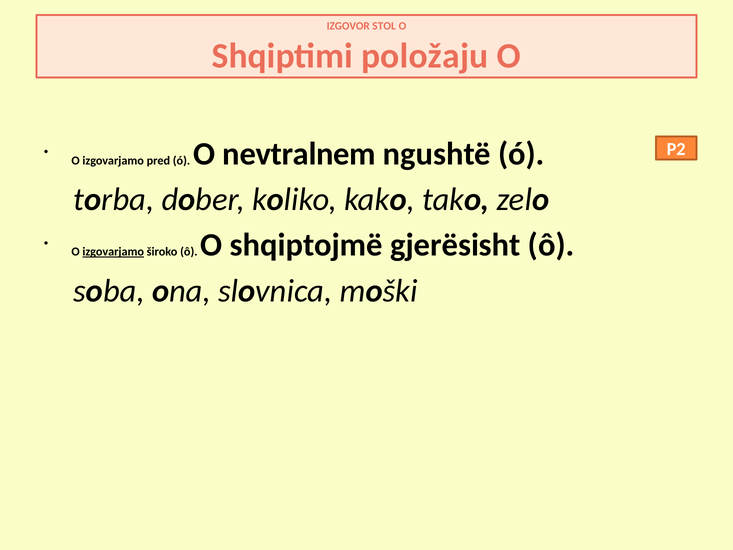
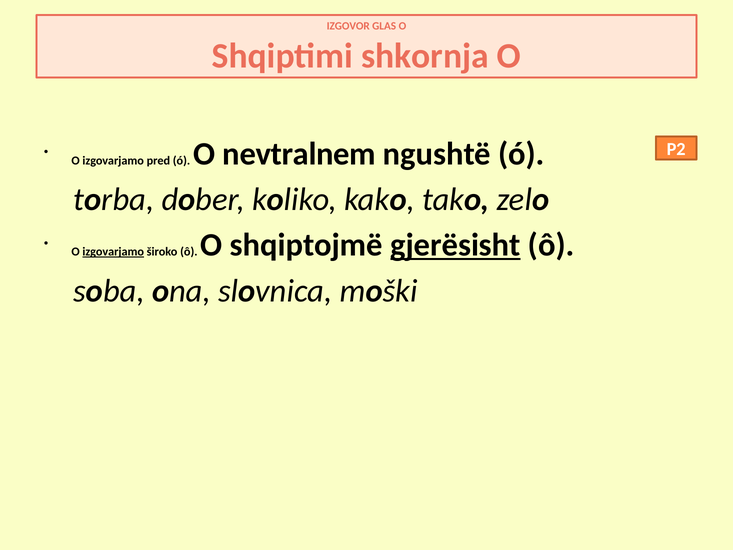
STOL: STOL -> GLAS (384, 26)
položaju: položaju -> shkornja (425, 56)
gjerësisht underline: none -> present (455, 245)
